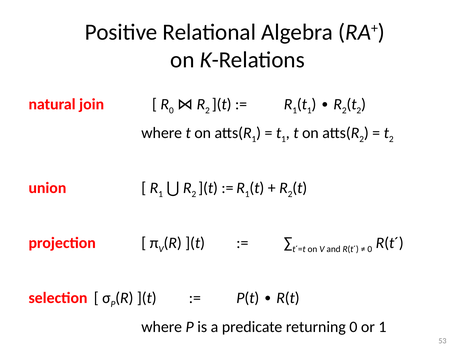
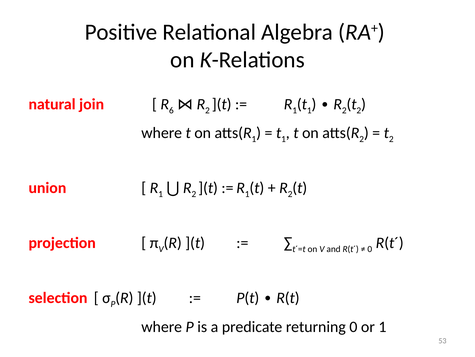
0: 0 -> 6 (171, 110)
